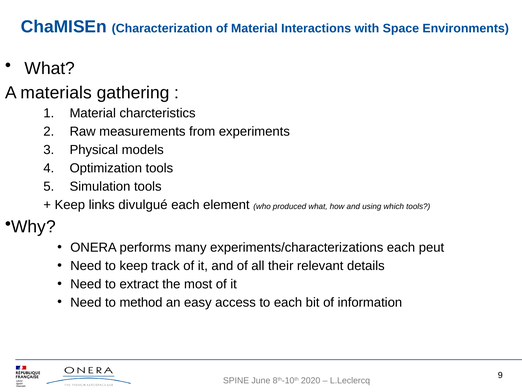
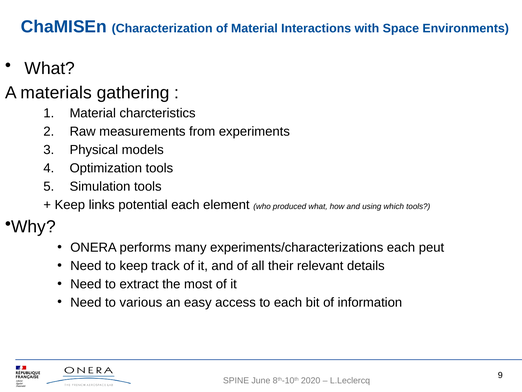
divulgué: divulgué -> potential (143, 205)
method: method -> various (141, 302)
